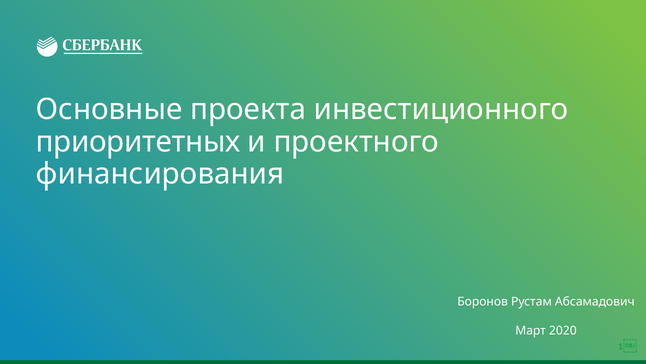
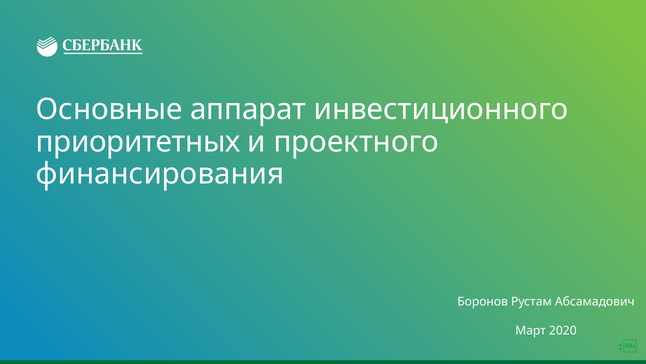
проекта: проекта -> аппарат (248, 110)
